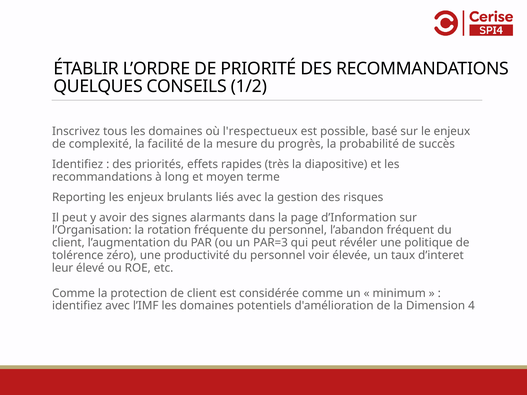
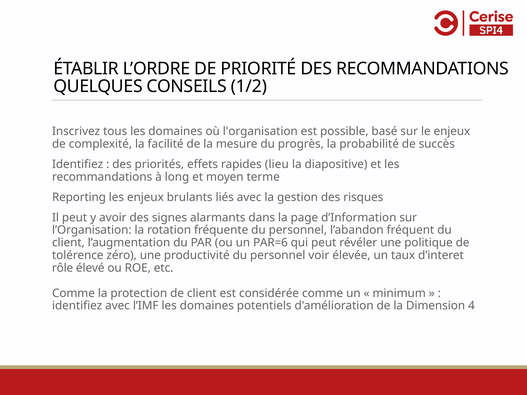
l'respectueux: l'respectueux -> l'organisation (260, 131)
très: très -> lieu (277, 164)
PAR=3: PAR=3 -> PAR=6 (270, 243)
leur: leur -> rôle (63, 268)
